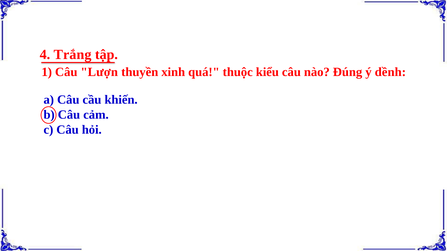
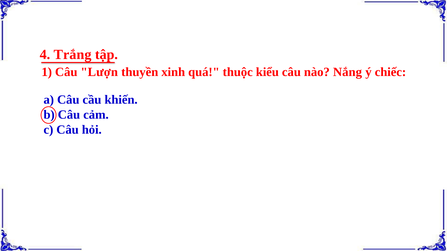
Đúng: Đúng -> Nắng (348, 72)
dềnh: dềnh -> chiếc (390, 72)
